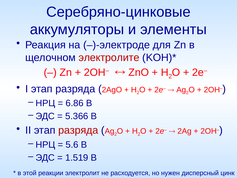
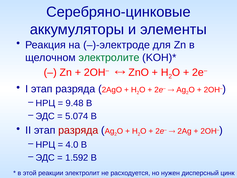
электролите colour: red -> green (109, 57)
6.86: 6.86 -> 9.48 (75, 103)
5.366: 5.366 -> 5.074 (77, 116)
5.6: 5.6 -> 4.0 (72, 144)
1.519: 1.519 -> 1.592 (77, 157)
